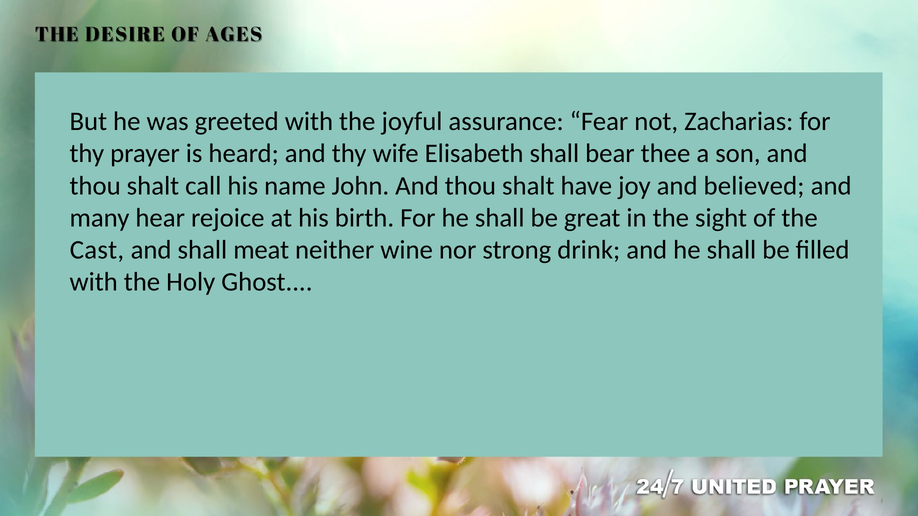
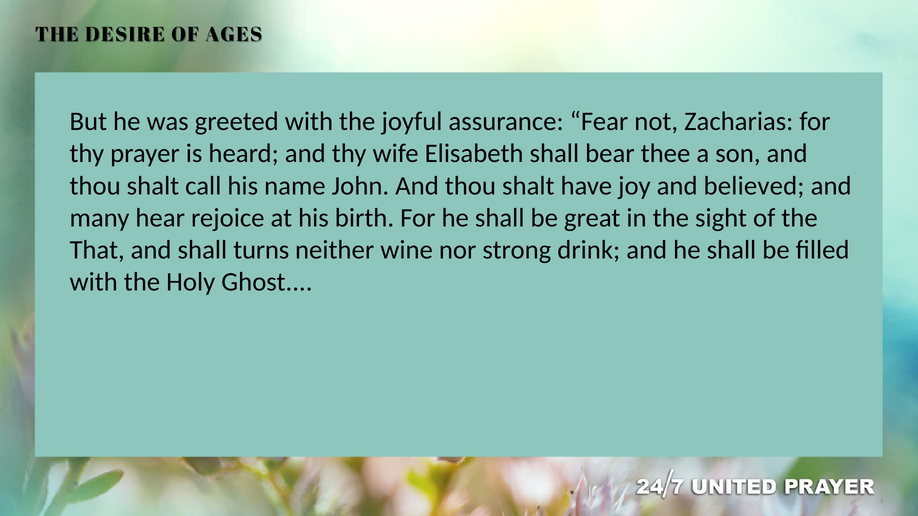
Cast: Cast -> That (97, 250)
meat: meat -> turns (261, 250)
